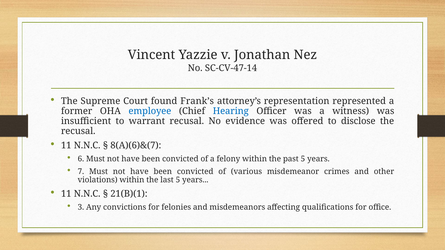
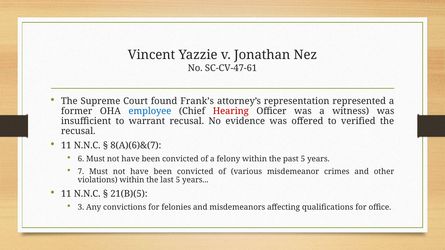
SC-CV-47-14: SC-CV-47-14 -> SC-CV-47-61 (231, 68)
Hearing colour: blue -> red (231, 111)
disclose: disclose -> verified (358, 121)
21(B)(1: 21(B)(1 -> 21(B)(5 (129, 194)
